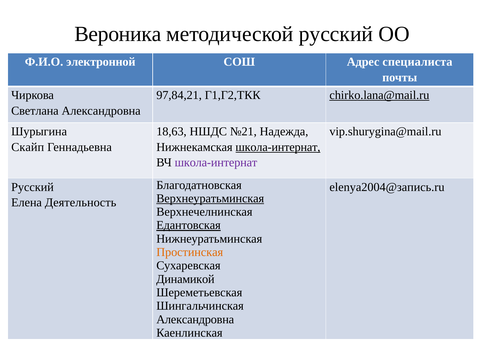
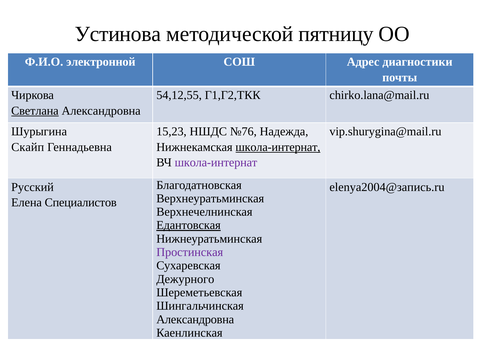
Вероника: Вероника -> Устинова (118, 34)
методической русский: русский -> пятницу (336, 34)
специалиста: специалиста -> диагностики (417, 62)
97,84,21: 97,84,21 -> 54,12,55 (179, 95)
chirko.lana@mail.ru underline: present -> none (379, 95)
Светлана underline: none -> present (35, 111)
18,63: 18,63 -> 15,23 (171, 132)
№21: №21 -> №76 (243, 132)
Верхнеуратьминская underline: present -> none (210, 198)
Деятельность: Деятельность -> Специалистов (81, 202)
Простинская colour: orange -> purple (190, 252)
Динамикой: Динамикой -> Дежурного (185, 279)
